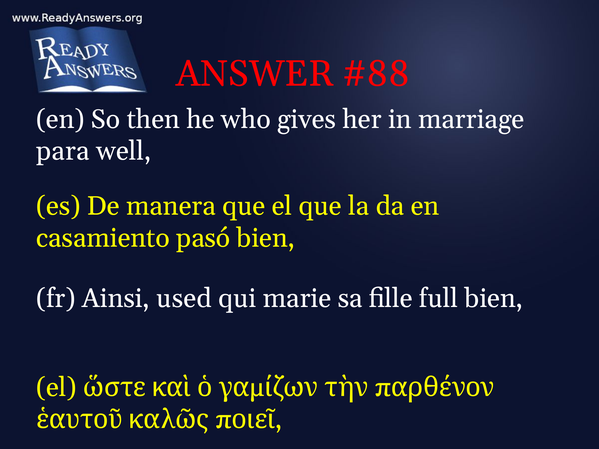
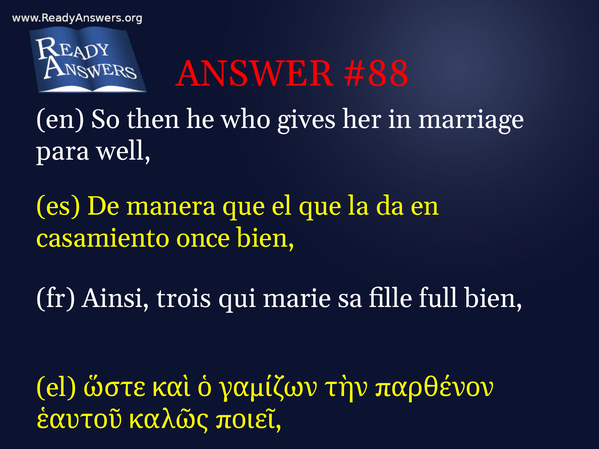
pasó: pasó -> once (203, 238)
used: used -> trois (184, 298)
